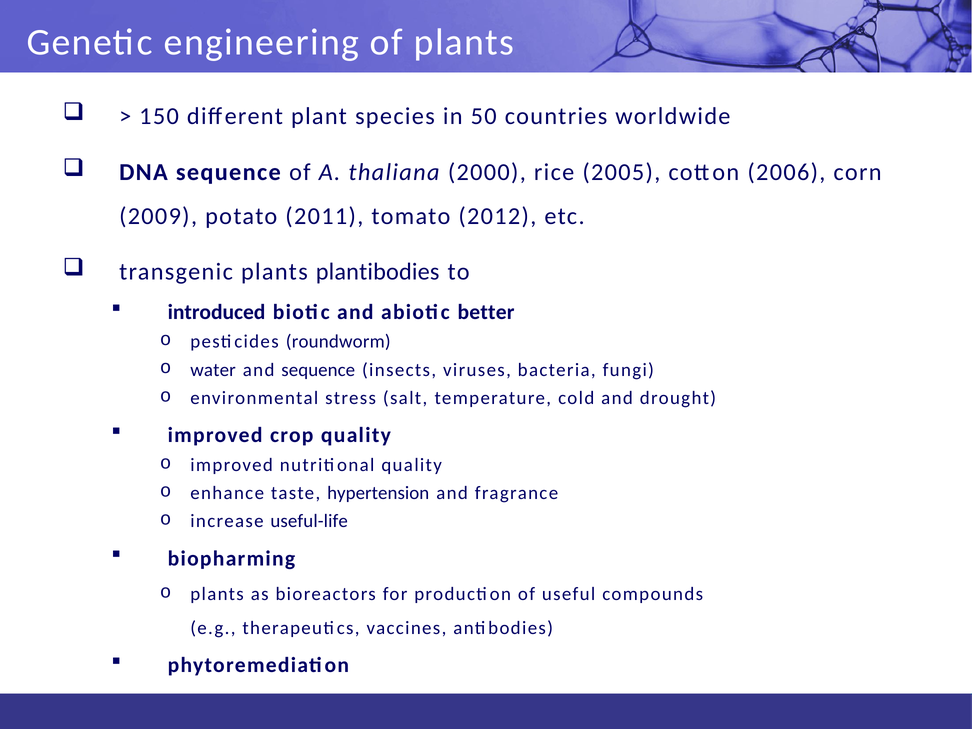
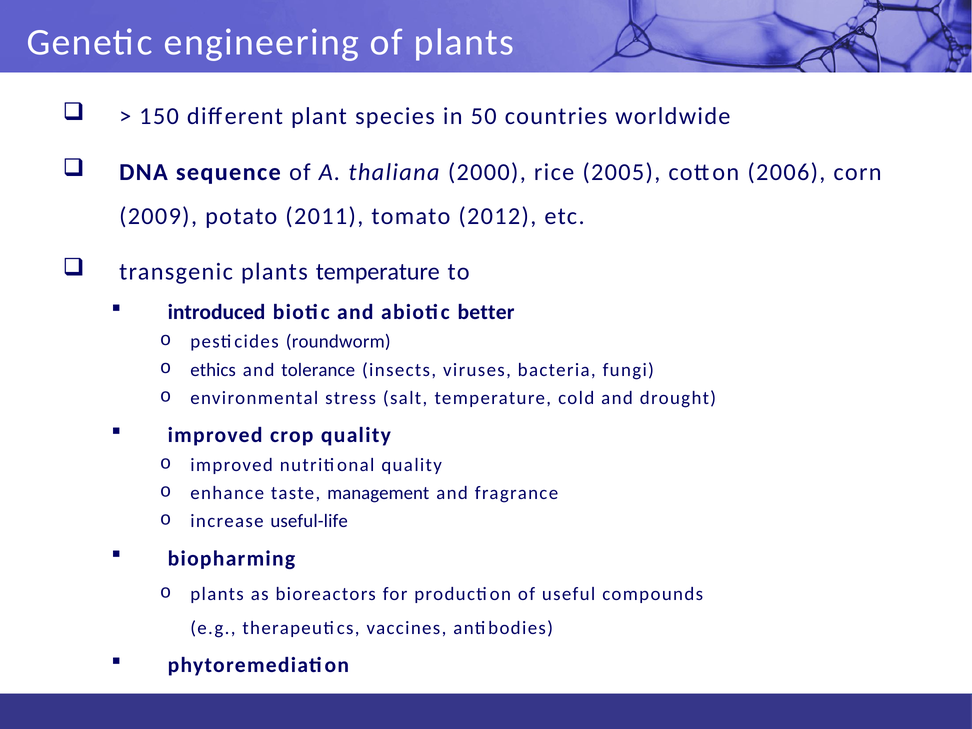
plants plantibodies: plantibodies -> temperature (378, 272)
water: water -> ethics (213, 370)
and sequence: sequence -> tolerance (318, 370)
hypertension: hypertension -> management (378, 493)
